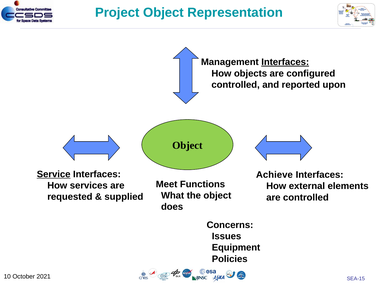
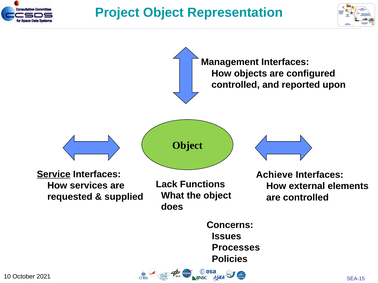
Interfaces underline: present -> none (285, 62)
Meet: Meet -> Lack (167, 185)
Equipment: Equipment -> Processes (236, 248)
